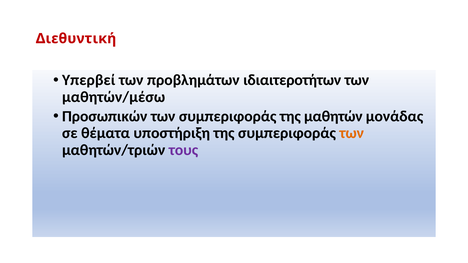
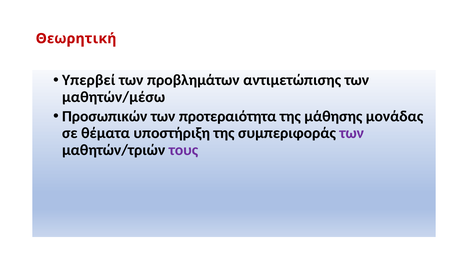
Διεθυντική: Διεθυντική -> Θεωρητική (76, 39)
ιδιαιτεροτήτων: ιδιαιτεροτήτων -> αντιμετώπισης (292, 80)
των συμπεριφοράς: συμπεριφοράς -> προτεραιότητα (228, 116)
μαθητών: μαθητών -> μάθησης (333, 116)
των colour: orange -> purple (352, 133)
